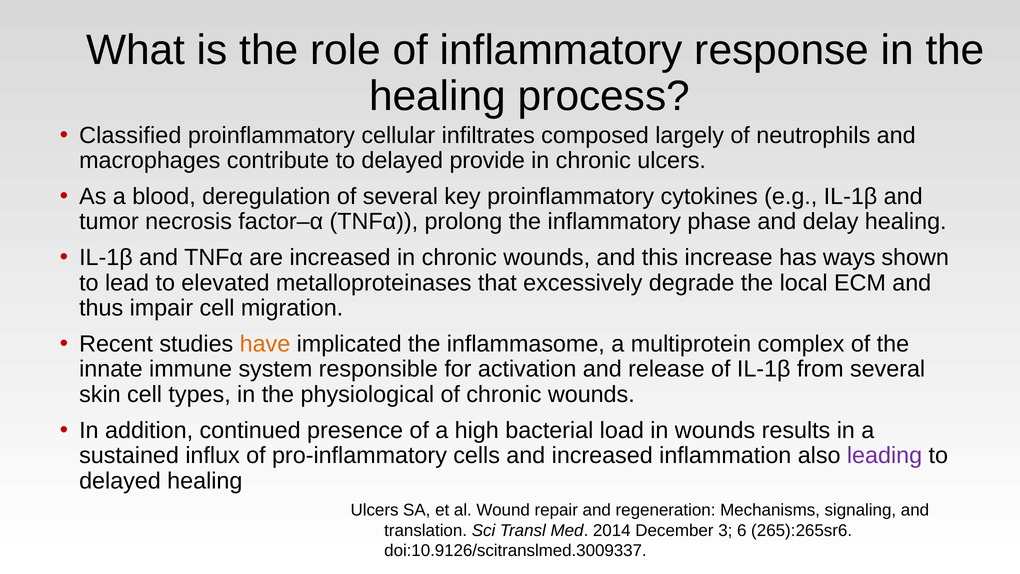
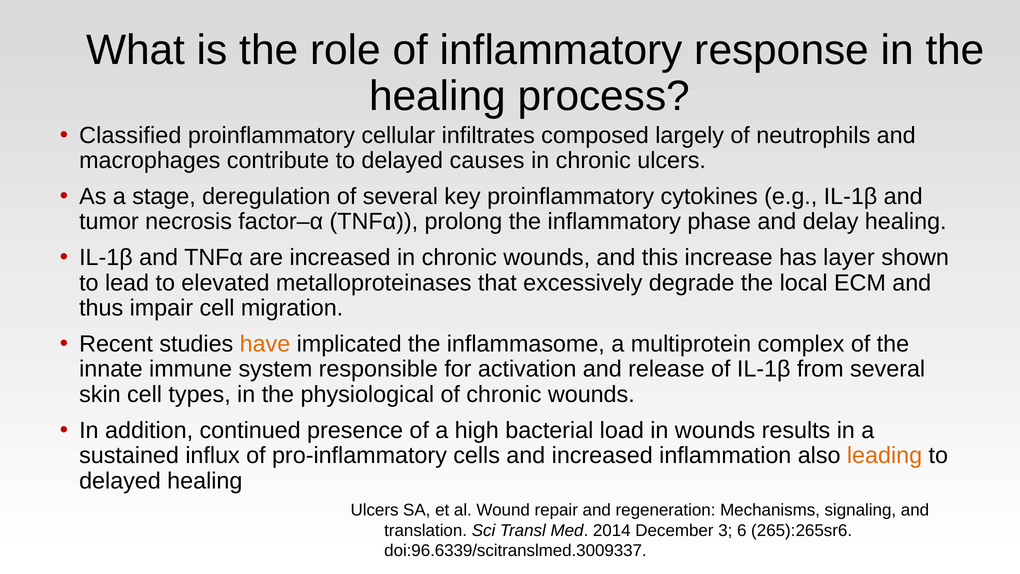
provide: provide -> causes (487, 161)
blood: blood -> stage (164, 196)
ways: ways -> layer (849, 258)
leading colour: purple -> orange (885, 455)
doi:10.9126/scitranslmed.3009337: doi:10.9126/scitranslmed.3009337 -> doi:96.6339/scitranslmed.3009337 (515, 551)
